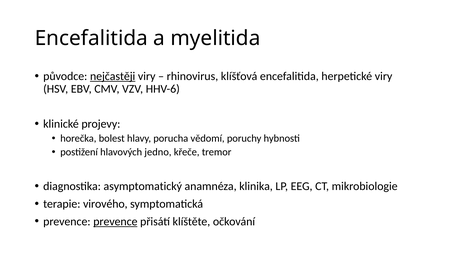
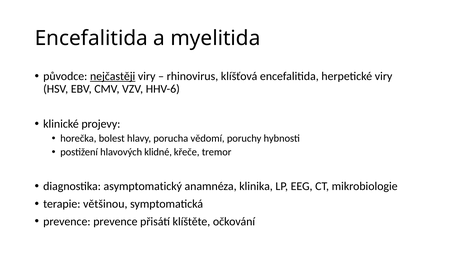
jedno: jedno -> klidné (158, 152)
virového: virového -> většinou (105, 204)
prevence underline: present -> none (115, 221)
